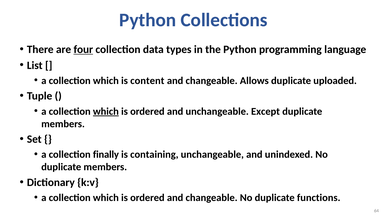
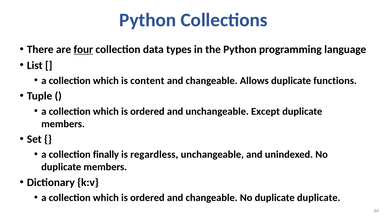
uploaded: uploaded -> functions (335, 81)
which underline: present -> none (106, 111)
containing: containing -> regardless (154, 155)
duplicate functions: functions -> duplicate (319, 198)
